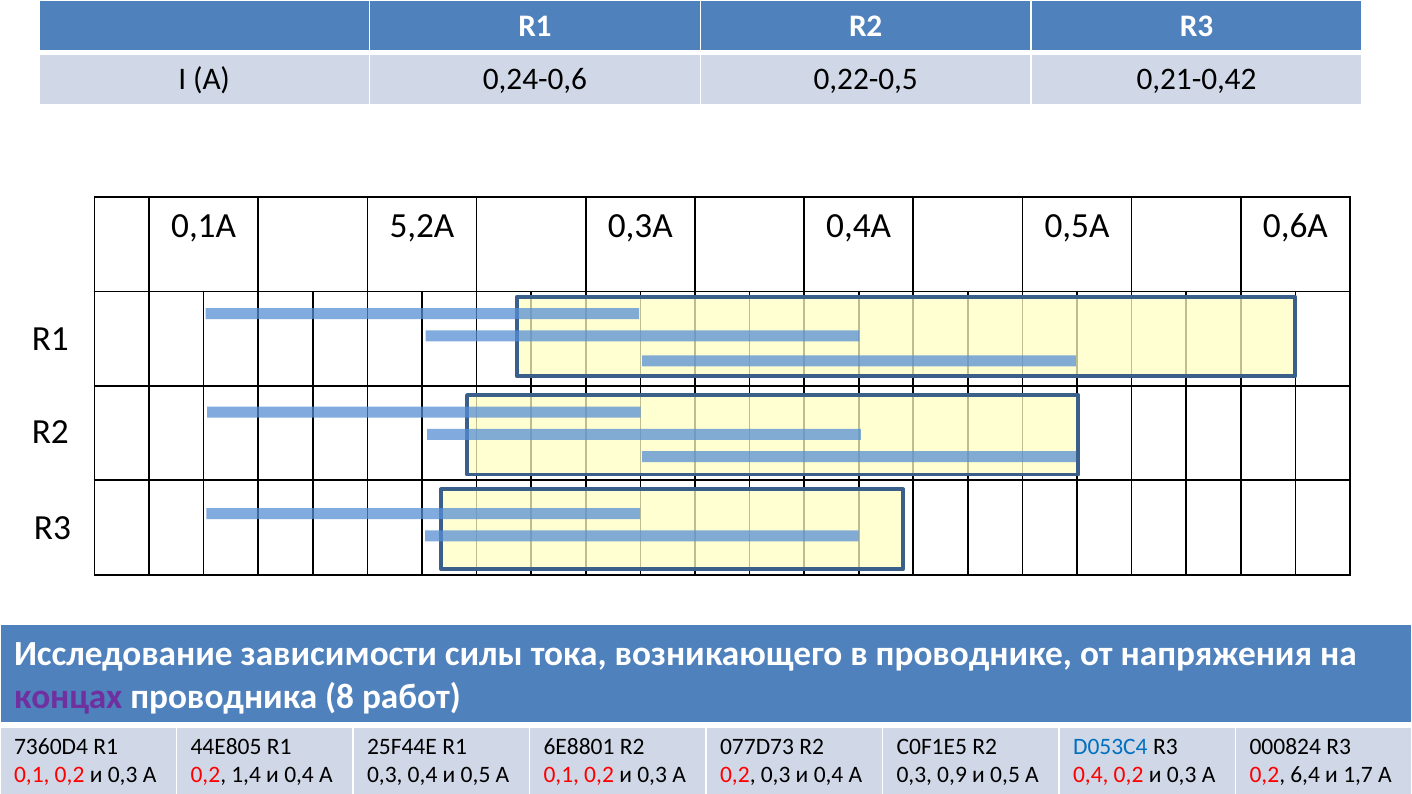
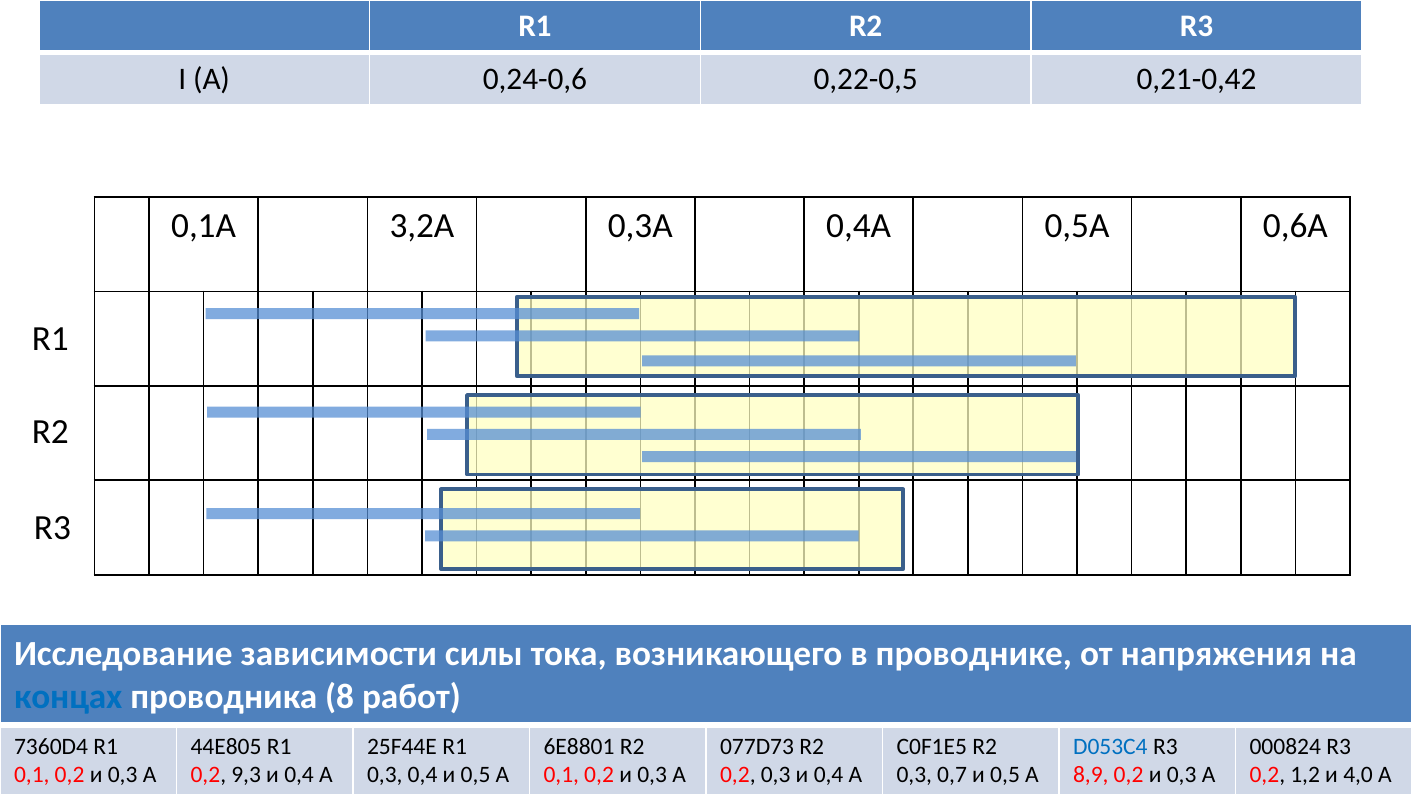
5,2А: 5,2А -> 3,2А (422, 226)
концах colour: purple -> blue (68, 697)
1,4: 1,4 -> 9,3 (246, 776)
0,9: 0,9 -> 0,7 (952, 776)
0,4: 0,4 -> 8,9 (1091, 776)
6,4: 6,4 -> 1,2 (1305, 776)
1,7: 1,7 -> 4,0 (1358, 776)
